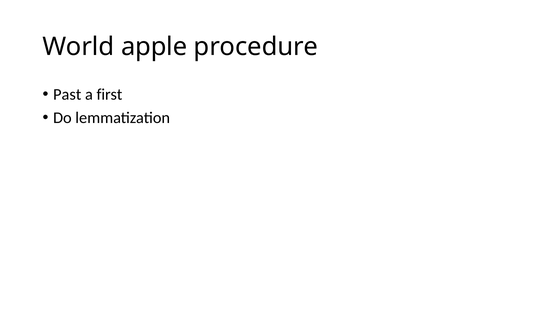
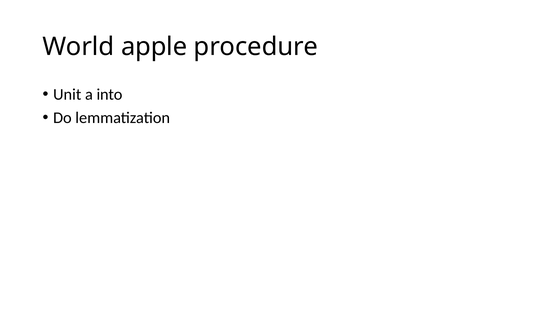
Past: Past -> Unit (67, 95)
first: first -> into (109, 95)
